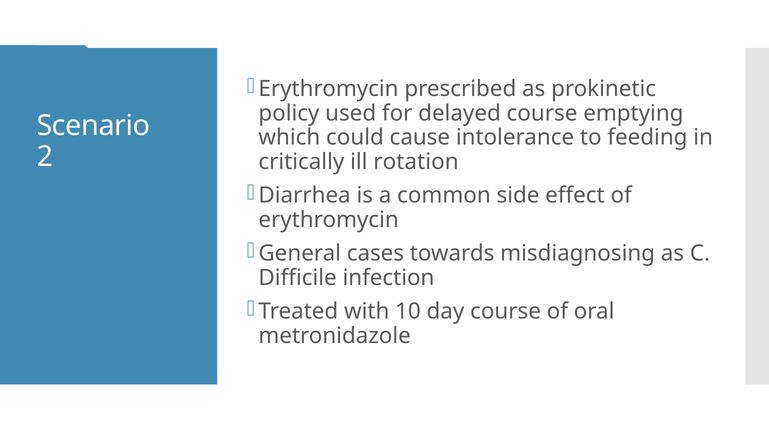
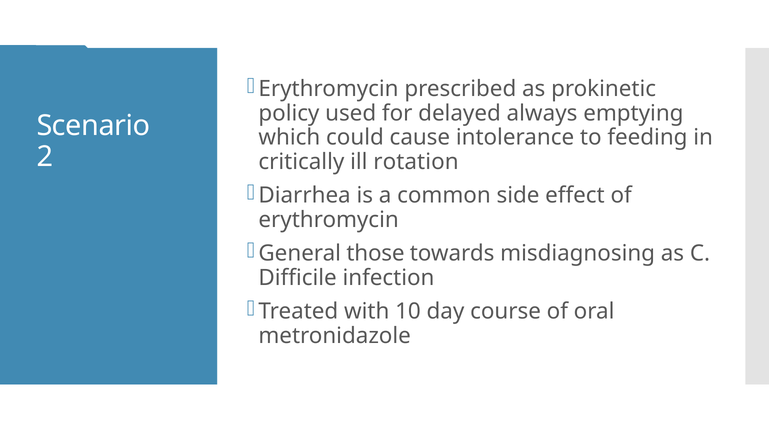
delayed course: course -> always (542, 113)
cases: cases -> those (376, 253)
